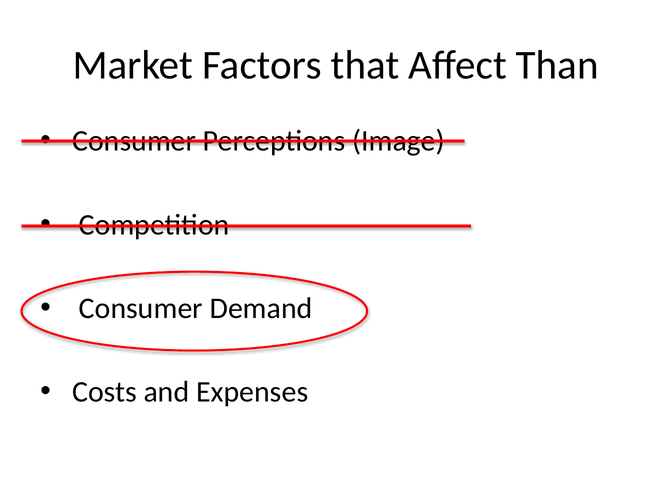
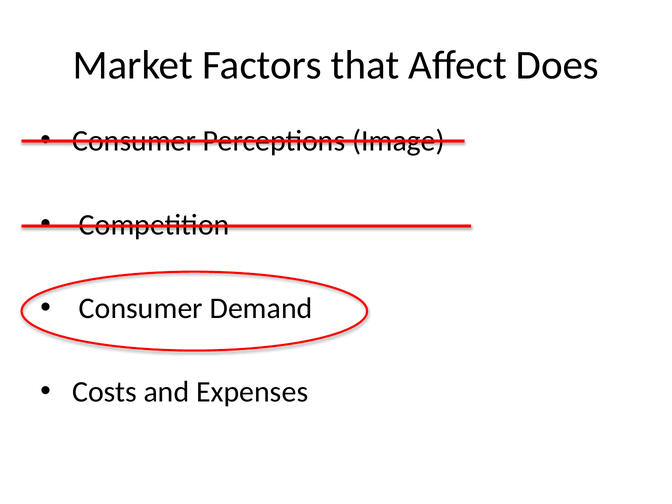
Than: Than -> Does (557, 65)
